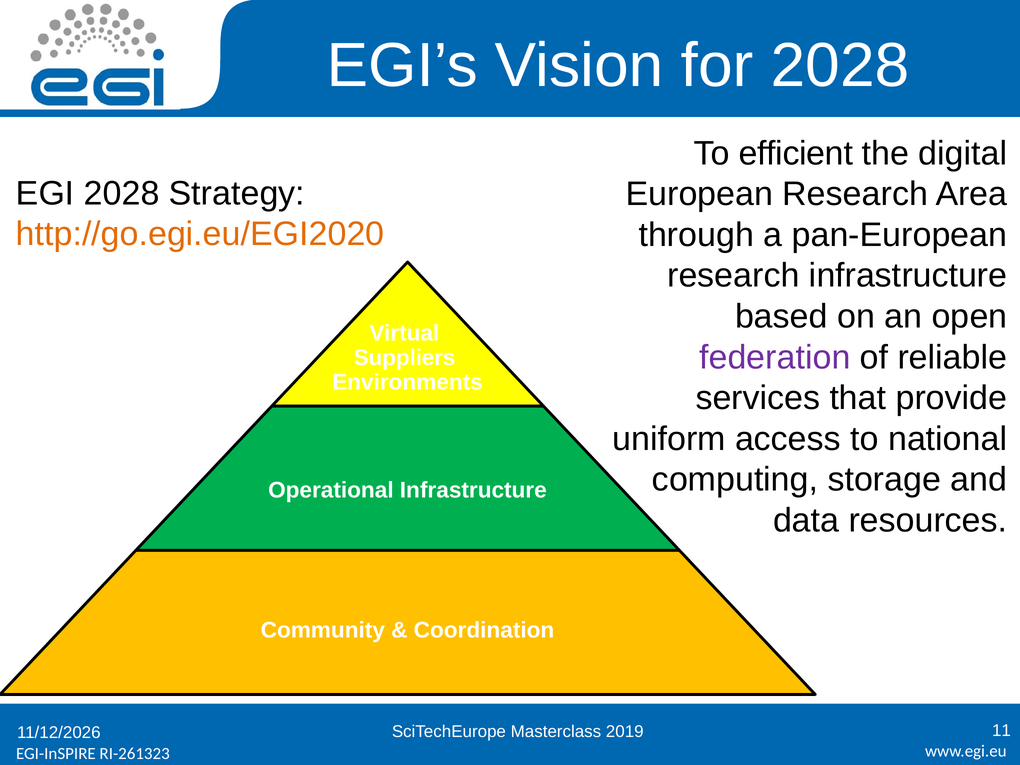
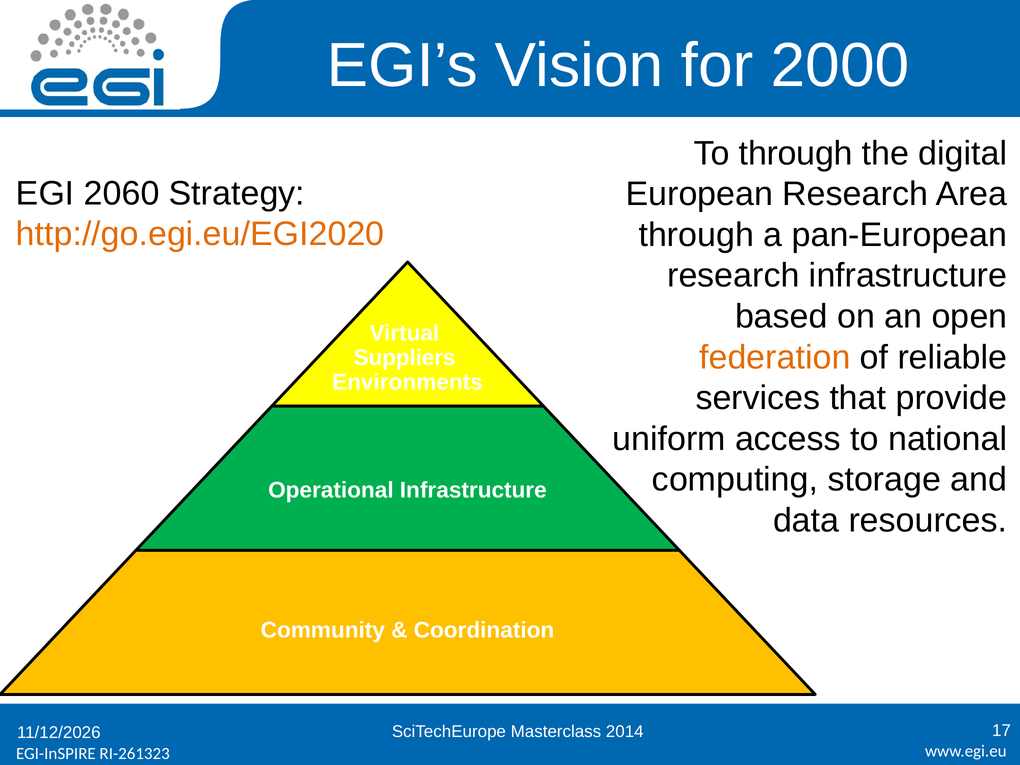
for 2028: 2028 -> 2000 (840, 66)
To efficient: efficient -> through (796, 153)
EGI 2028: 2028 -> 2060 (122, 193)
federation colour: purple -> orange (775, 357)
2019: 2019 -> 2014 (625, 732)
11: 11 -> 17 (1001, 731)
